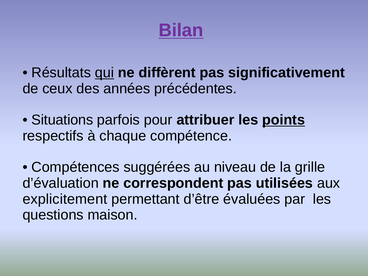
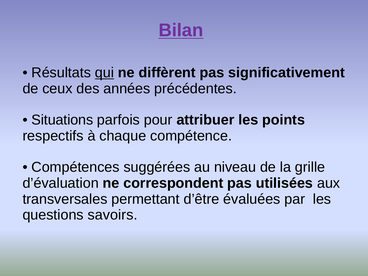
points underline: present -> none (284, 120)
explicitement: explicitement -> transversales (65, 199)
maison: maison -> savoirs (113, 215)
